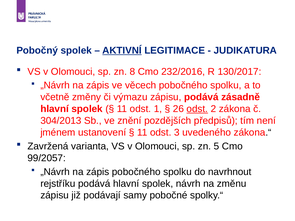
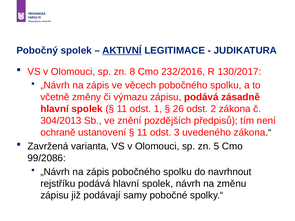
odst underline: present -> none (197, 109)
jménem: jménem -> ochraně (58, 133)
99/2057: 99/2057 -> 99/2086 (47, 158)
